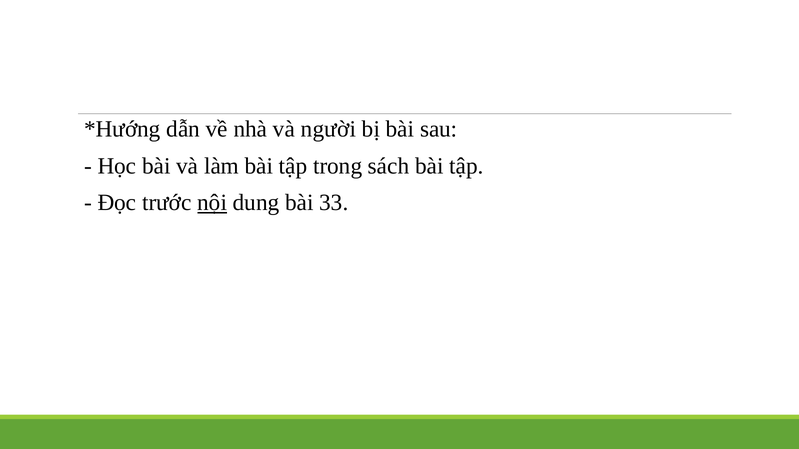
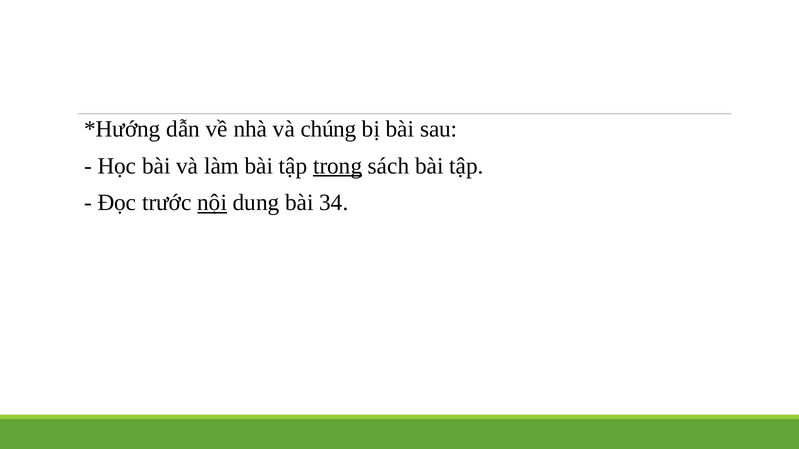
người: người -> chúng (329, 129)
trong underline: none -> present (338, 166)
33: 33 -> 34 (334, 203)
